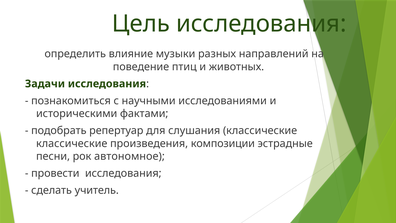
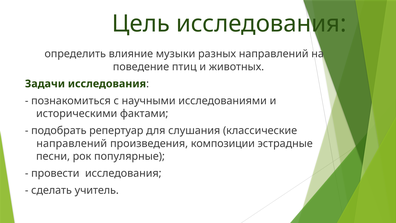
классические: классические -> направлений (72, 143)
автономное: автономное -> популярные (130, 156)
